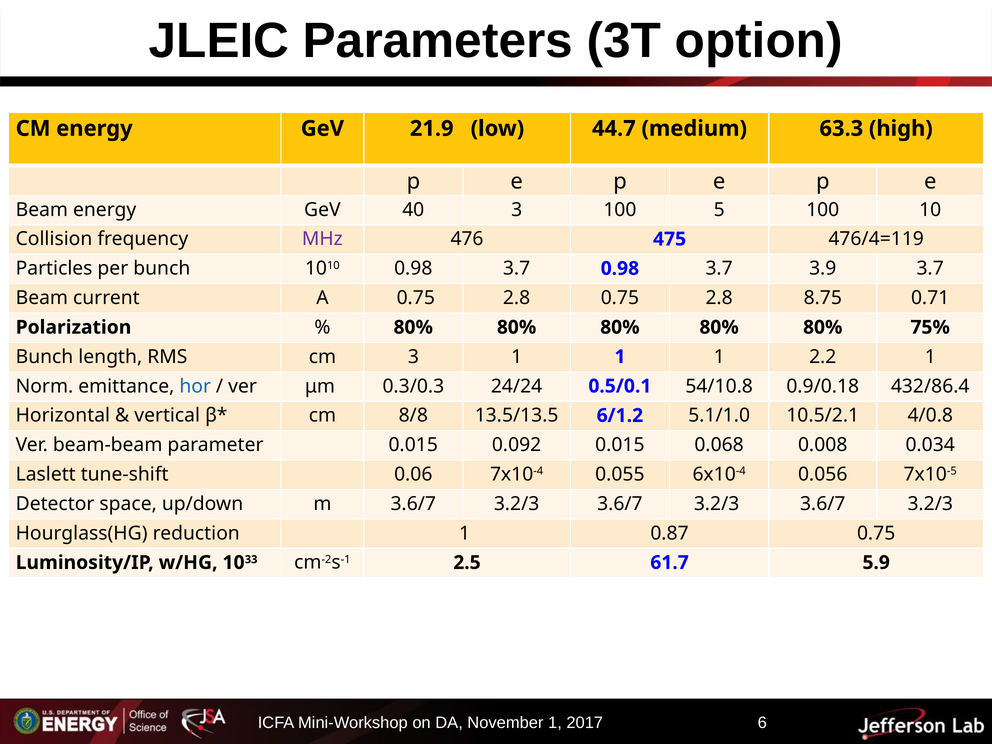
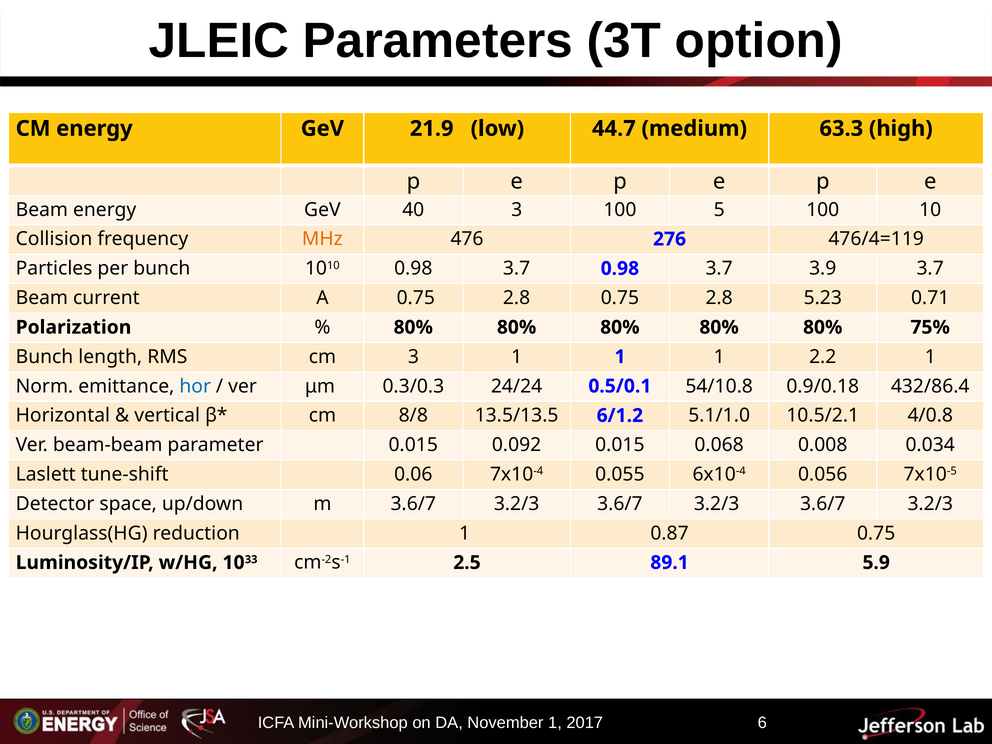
MHz colour: purple -> orange (322, 239)
475: 475 -> 276 (670, 239)
8.75: 8.75 -> 5.23 (823, 298)
61.7: 61.7 -> 89.1 (670, 563)
